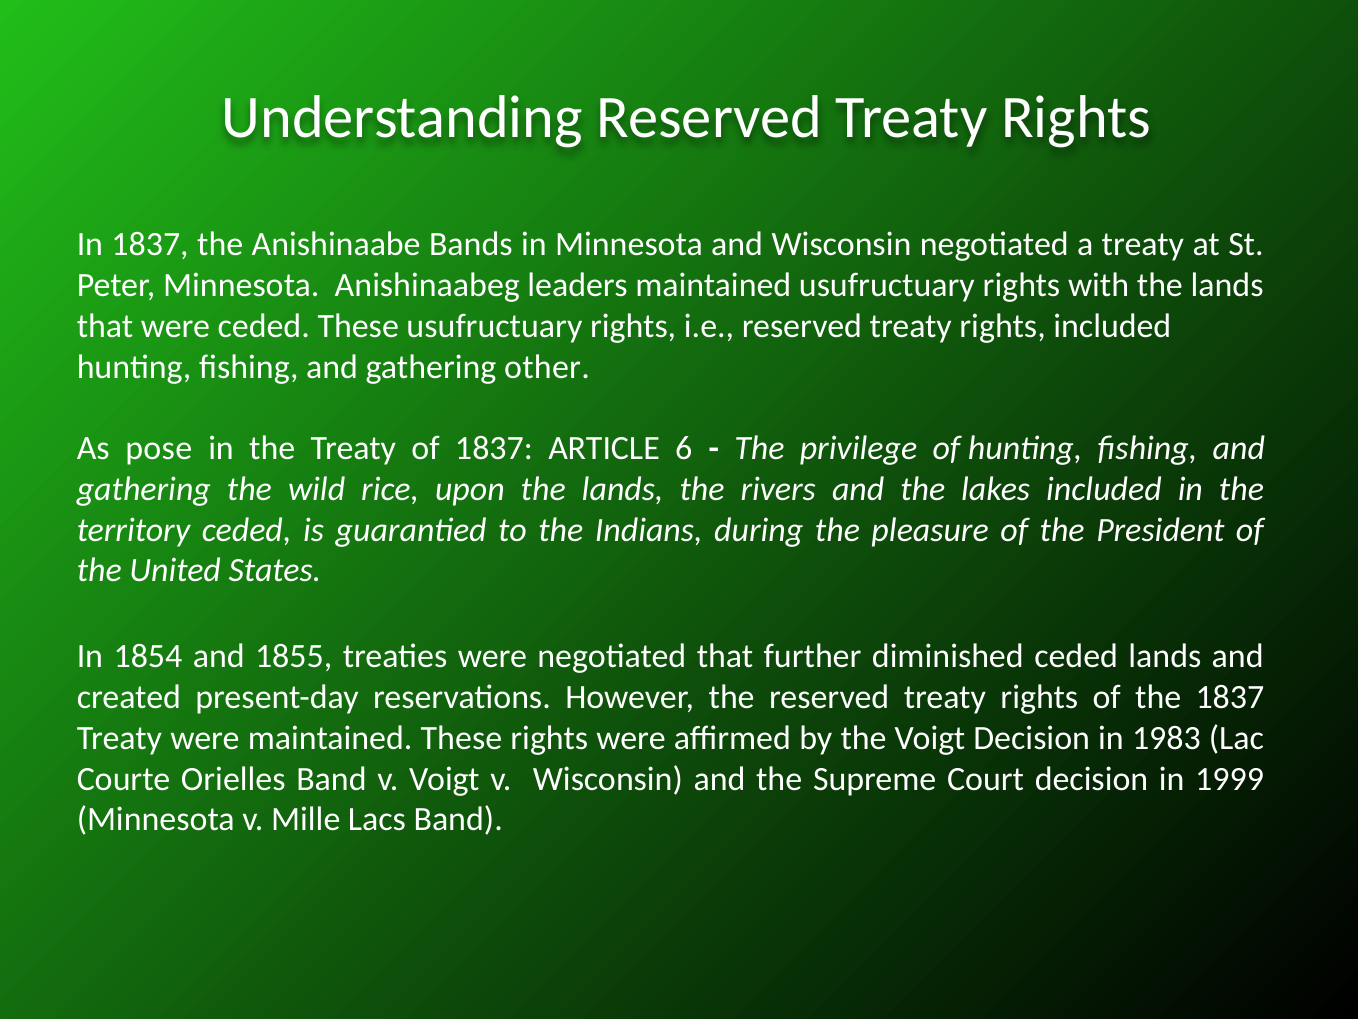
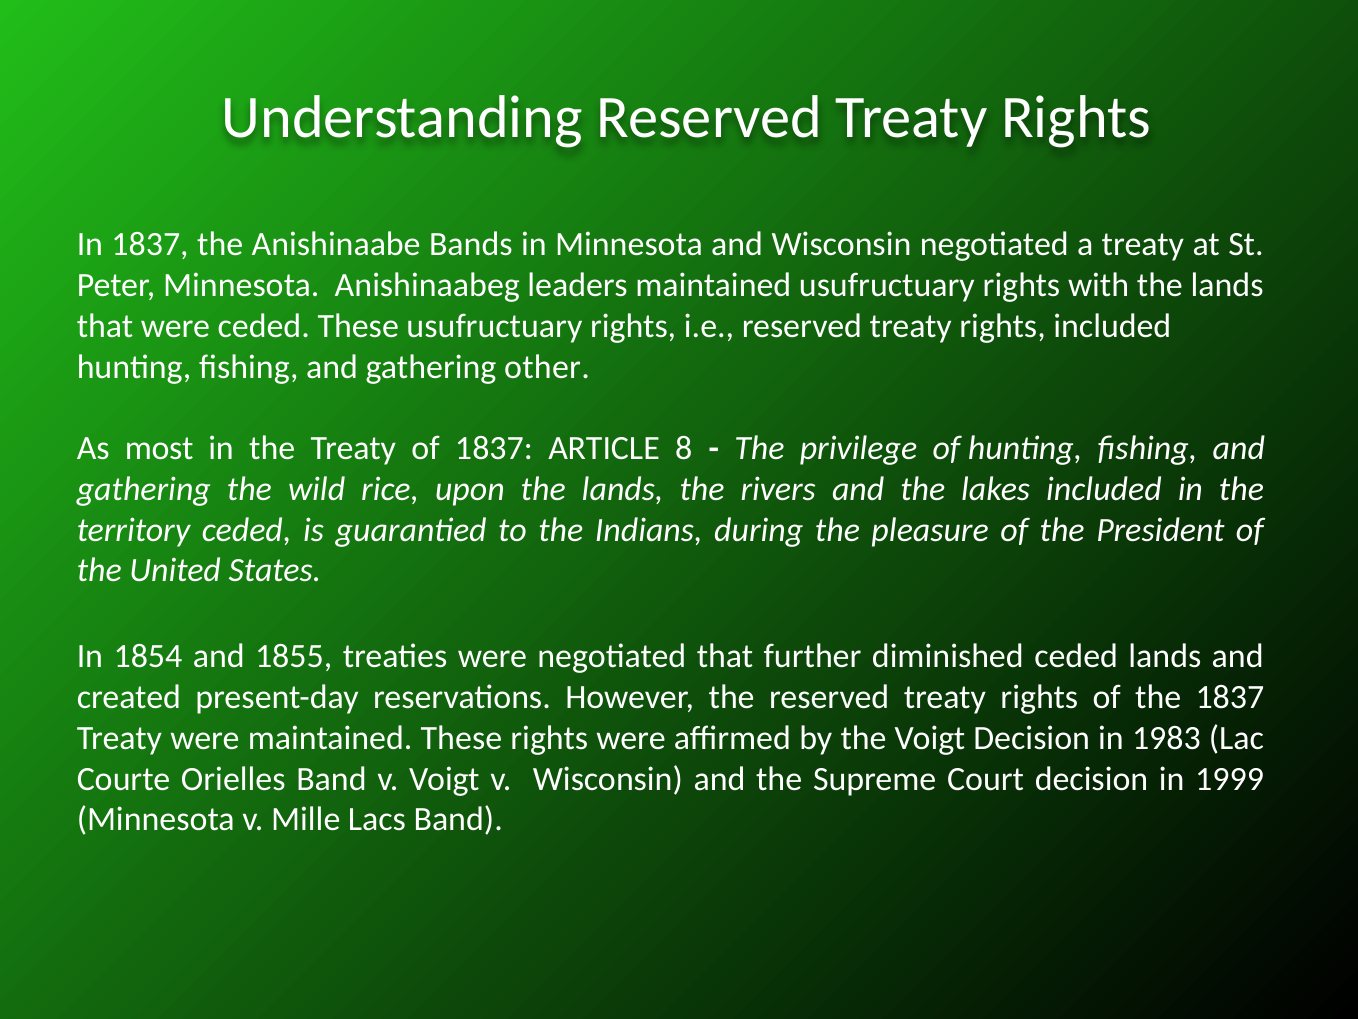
pose: pose -> most (159, 448)
6: 6 -> 8 (684, 448)
